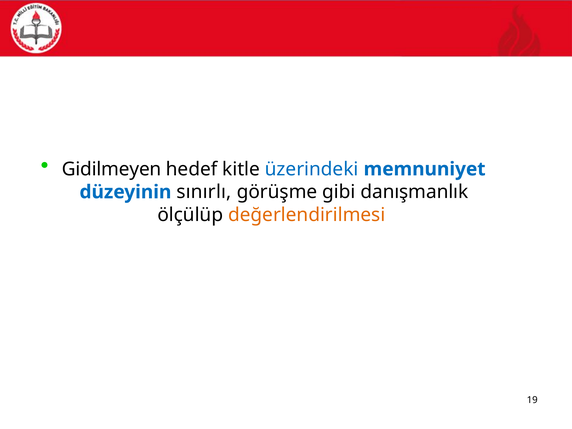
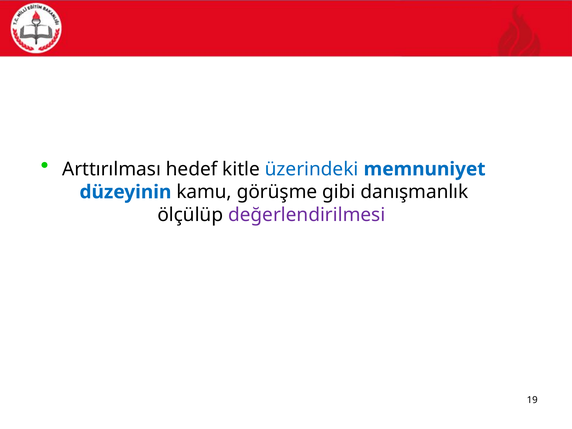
Gidilmeyen: Gidilmeyen -> Arttırılması (112, 169)
sınırlı: sınırlı -> kamu (204, 192)
değerlendirilmesi colour: orange -> purple (307, 215)
